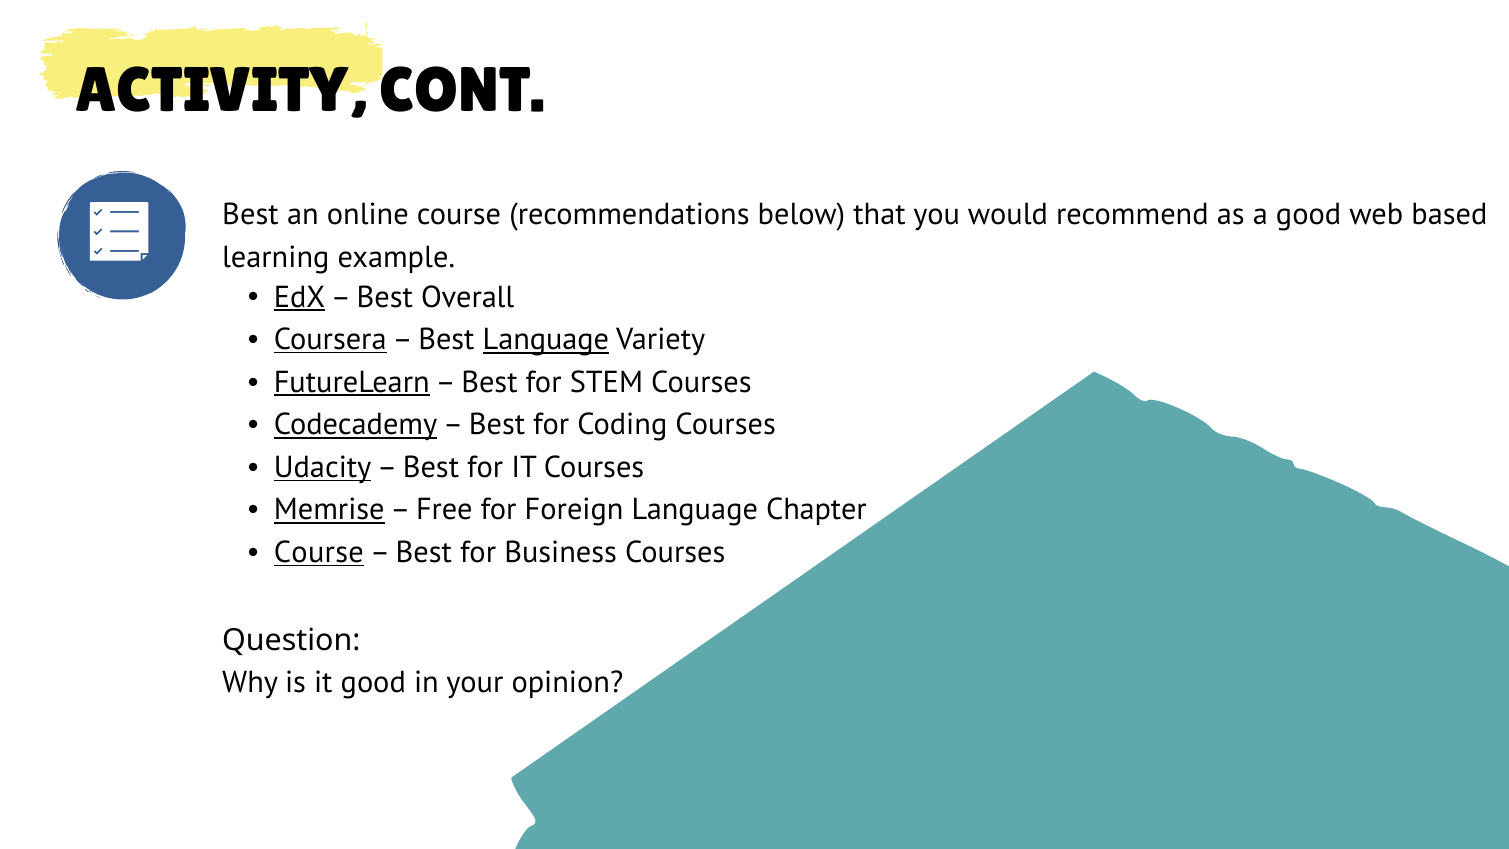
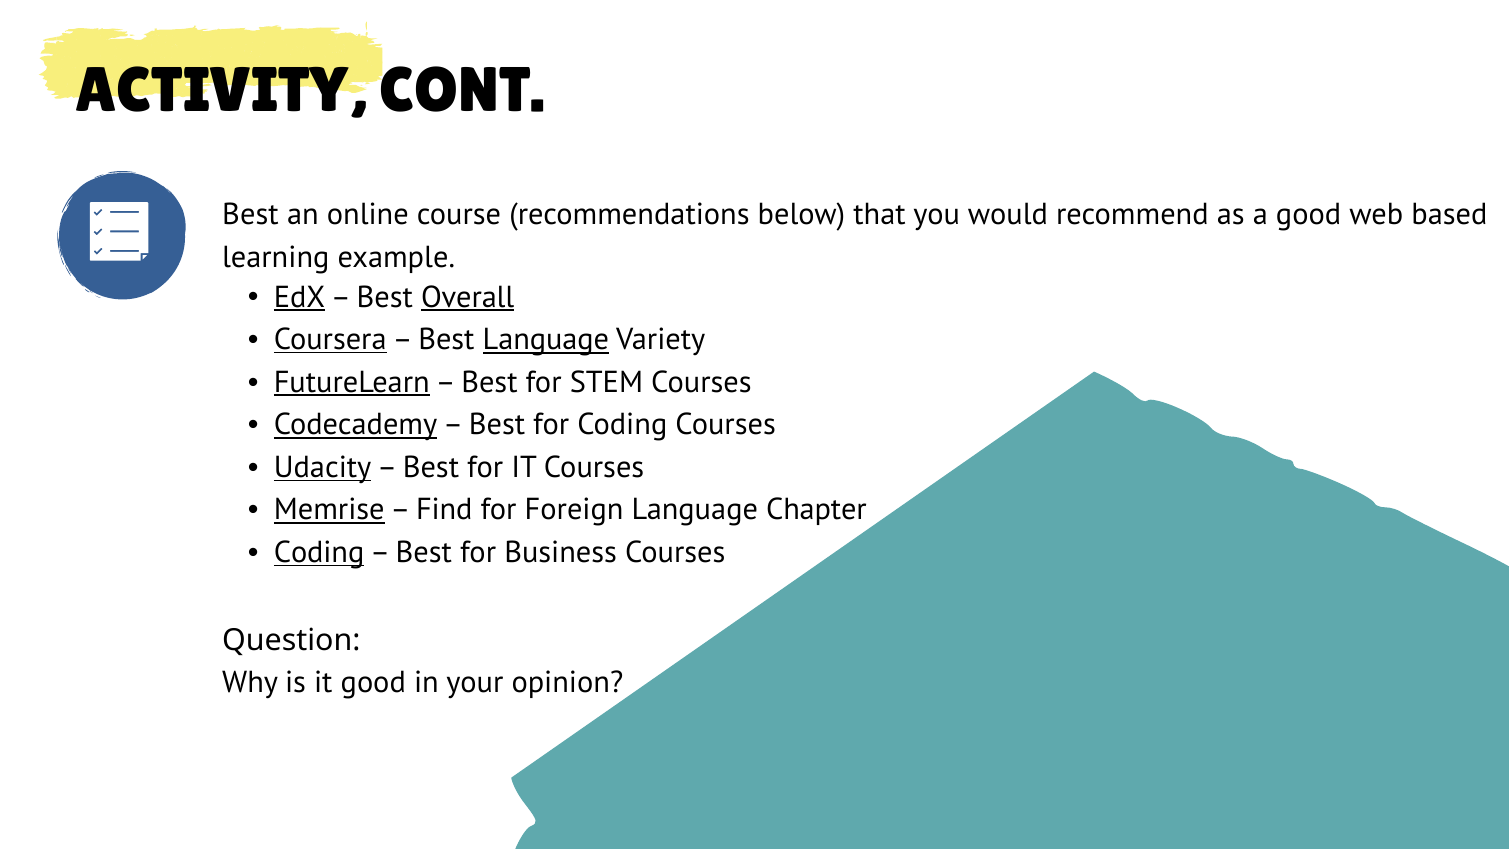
Overall underline: none -> present (468, 297)
Free: Free -> Find (444, 510)
Course: Course -> Coding (319, 552)
